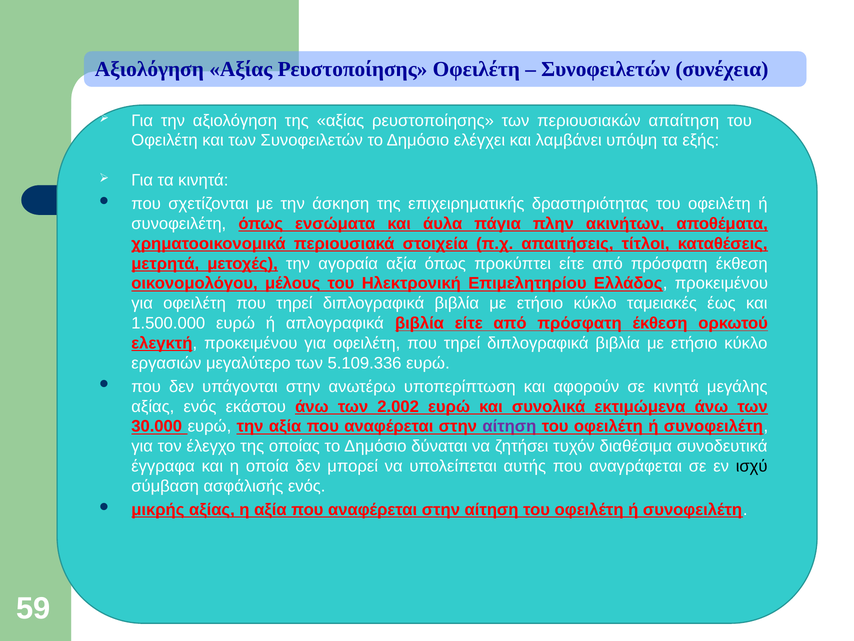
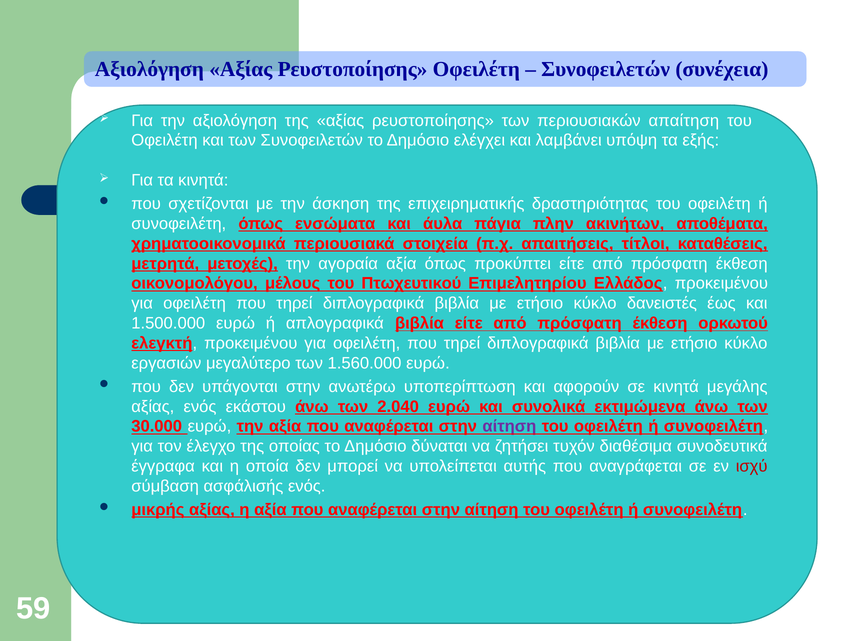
Ηλεκτρονική: Ηλεκτρονική -> Πτωχευτικού (411, 283)
ταμειακές: ταμειακές -> δανειστές (662, 303)
5.109.336: 5.109.336 -> 1.560.000 (365, 363)
2.002: 2.002 -> 2.040 (398, 406)
ισχύ colour: black -> red (752, 466)
